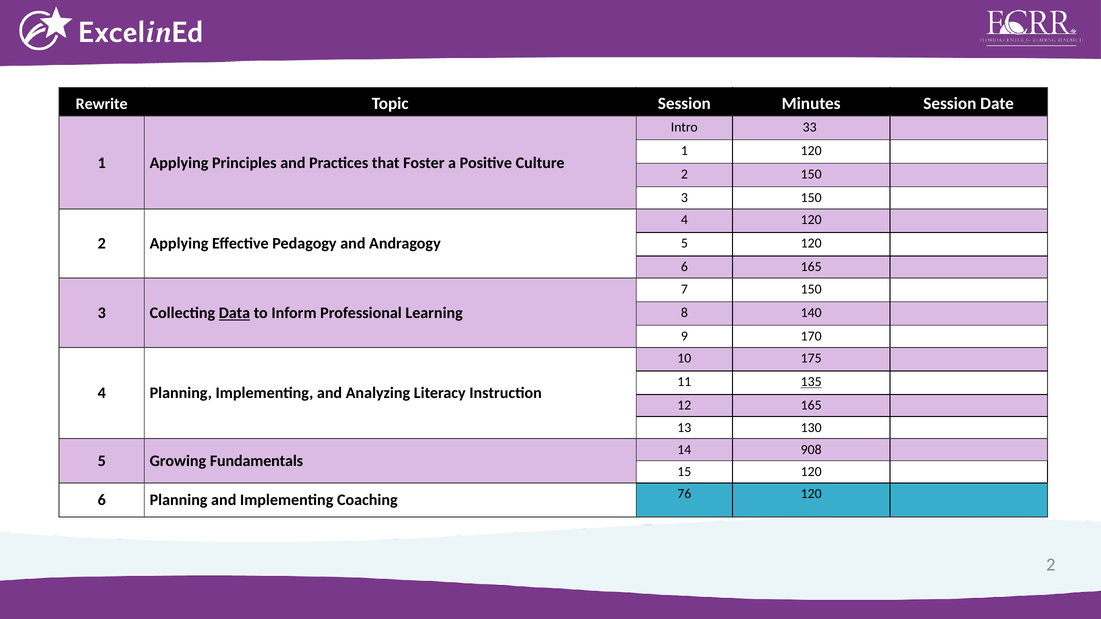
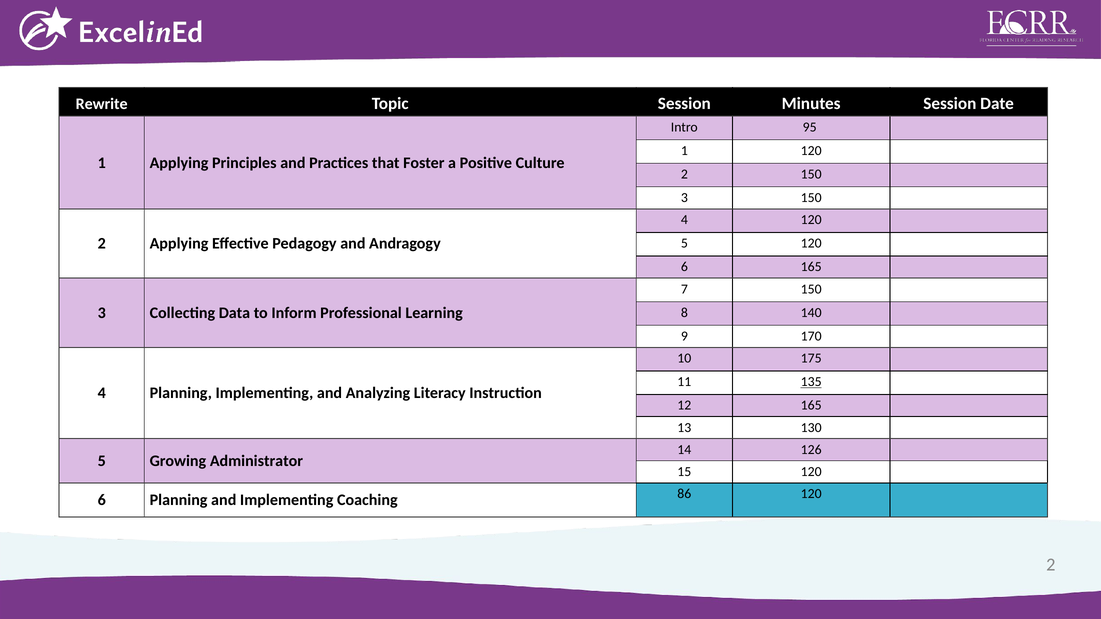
33: 33 -> 95 (810, 127)
Data underline: present -> none (234, 313)
908: 908 -> 126 (811, 450)
Fundamentals: Fundamentals -> Administrator (256, 461)
76: 76 -> 86 (684, 494)
